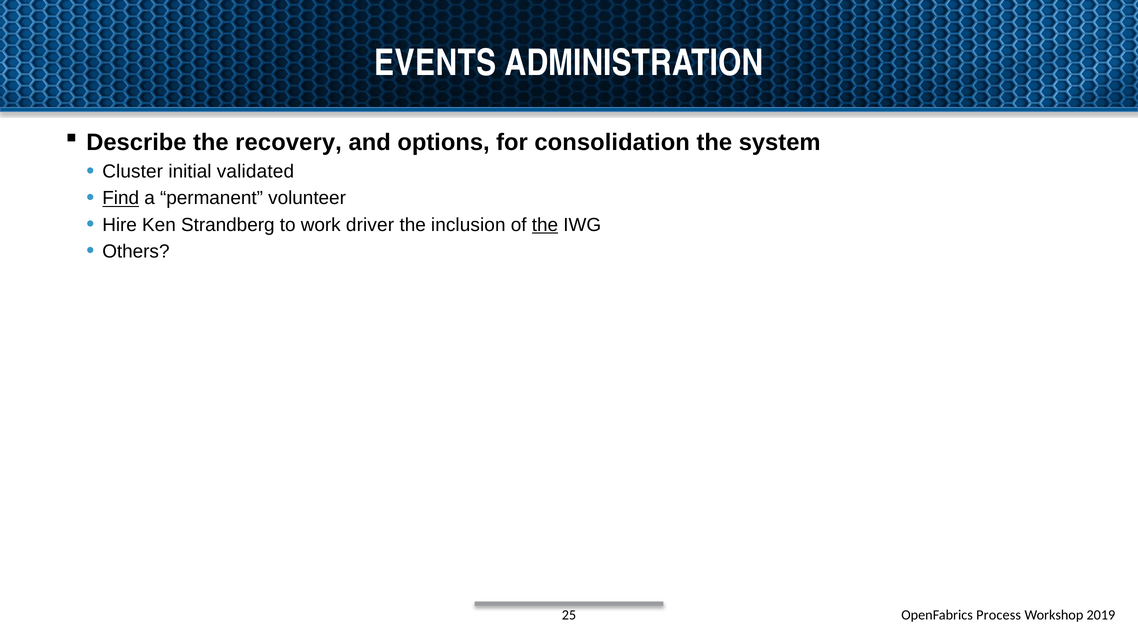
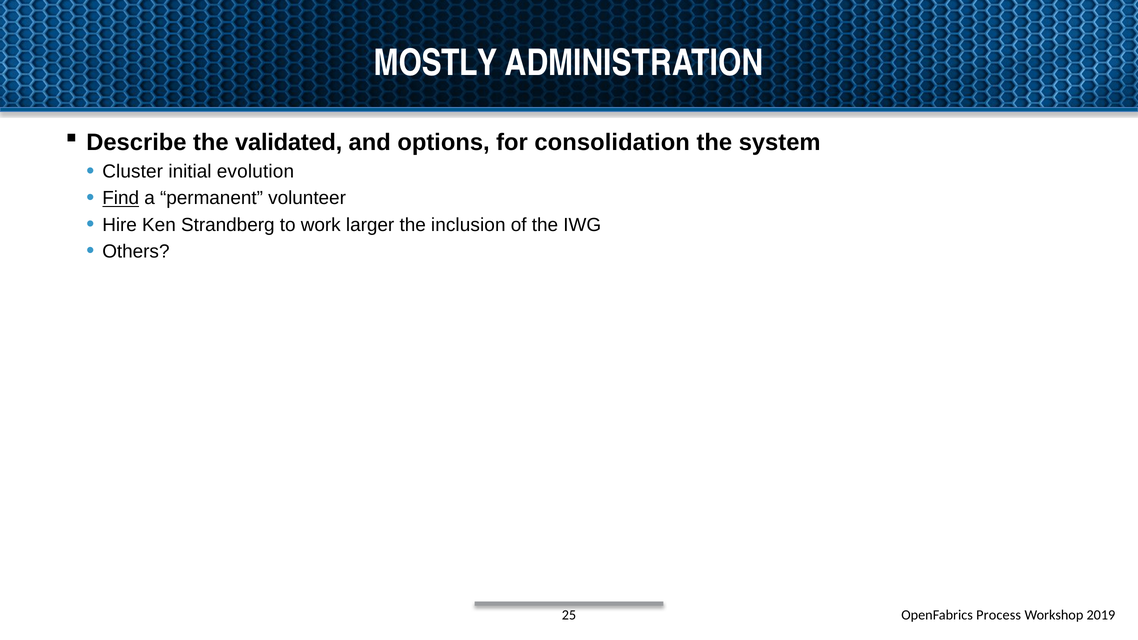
EVENTS: EVENTS -> MOSTLY (436, 63)
recovery: recovery -> validated (289, 143)
validated: validated -> evolution (255, 172)
driver: driver -> larger (370, 225)
the underline: present -> none (545, 225)
